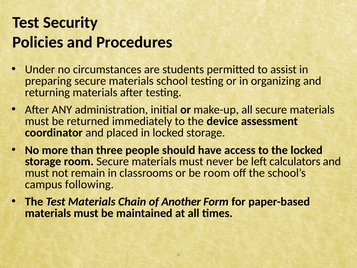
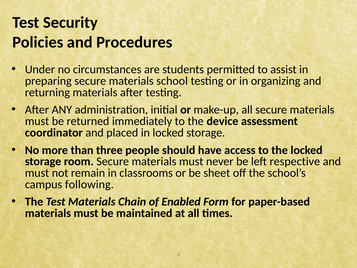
calculators: calculators -> respective (295, 161)
be room: room -> sheet (217, 173)
Another: Another -> Enabled (181, 202)
